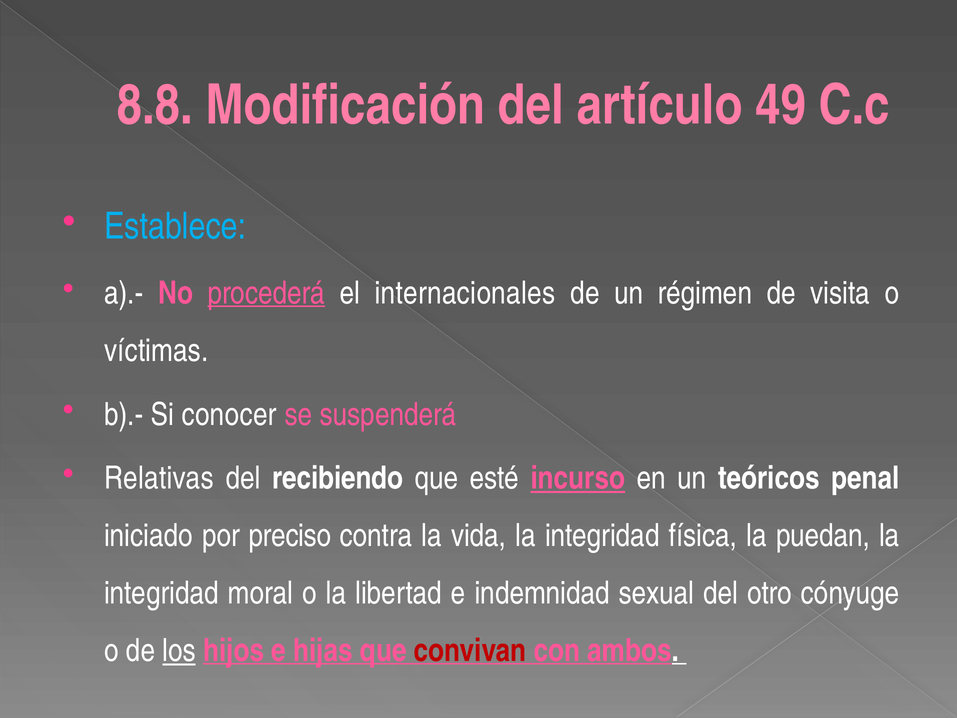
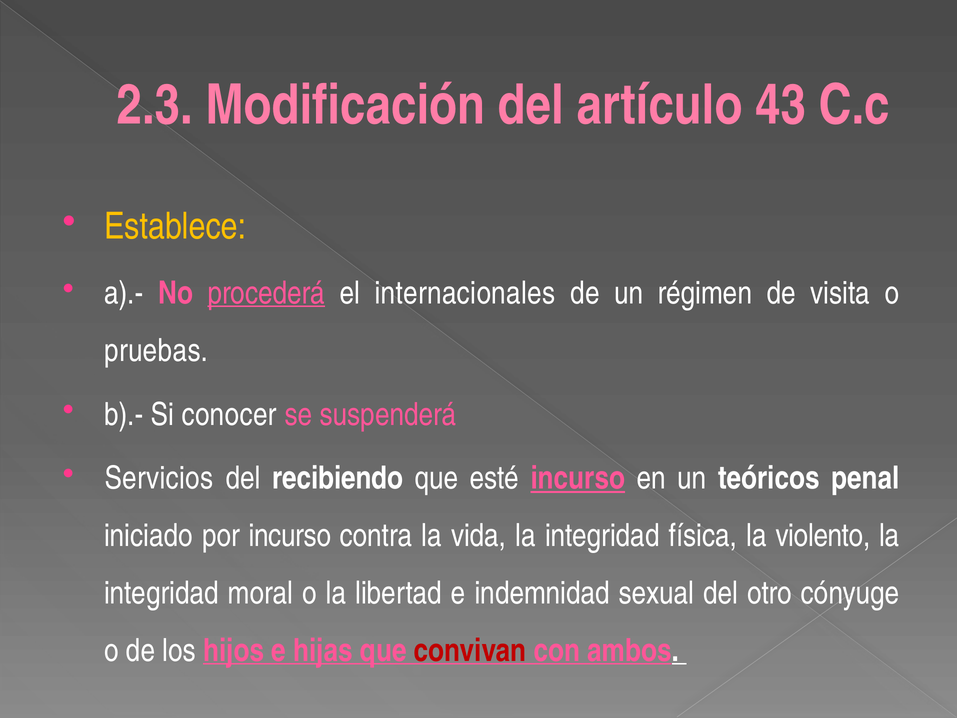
8.8: 8.8 -> 2.3 (155, 105)
49: 49 -> 43 (781, 105)
Establece colour: light blue -> yellow (175, 227)
víctimas: víctimas -> pruebas (156, 351)
Relativas: Relativas -> Servicios (159, 478)
por preciso: preciso -> incurso (290, 536)
puedan: puedan -> violento (823, 536)
los underline: present -> none (179, 650)
